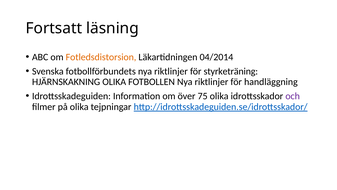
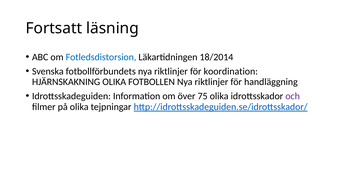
Fotledsdistorsion colour: orange -> blue (101, 57)
04/2014: 04/2014 -> 18/2014 (216, 57)
styrketräning: styrketräning -> koordination (231, 71)
